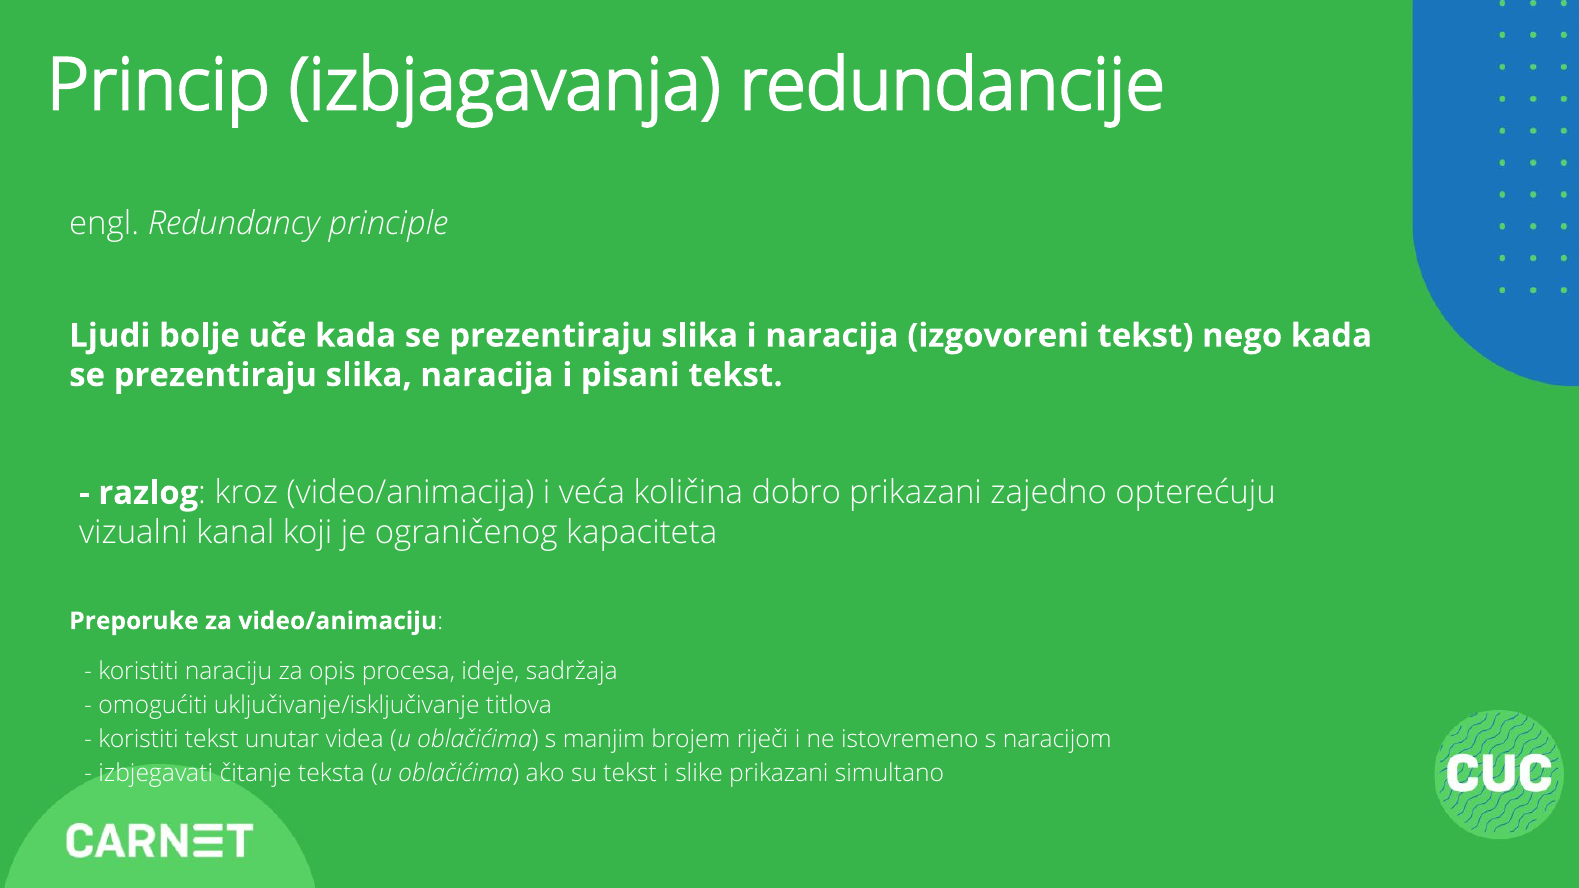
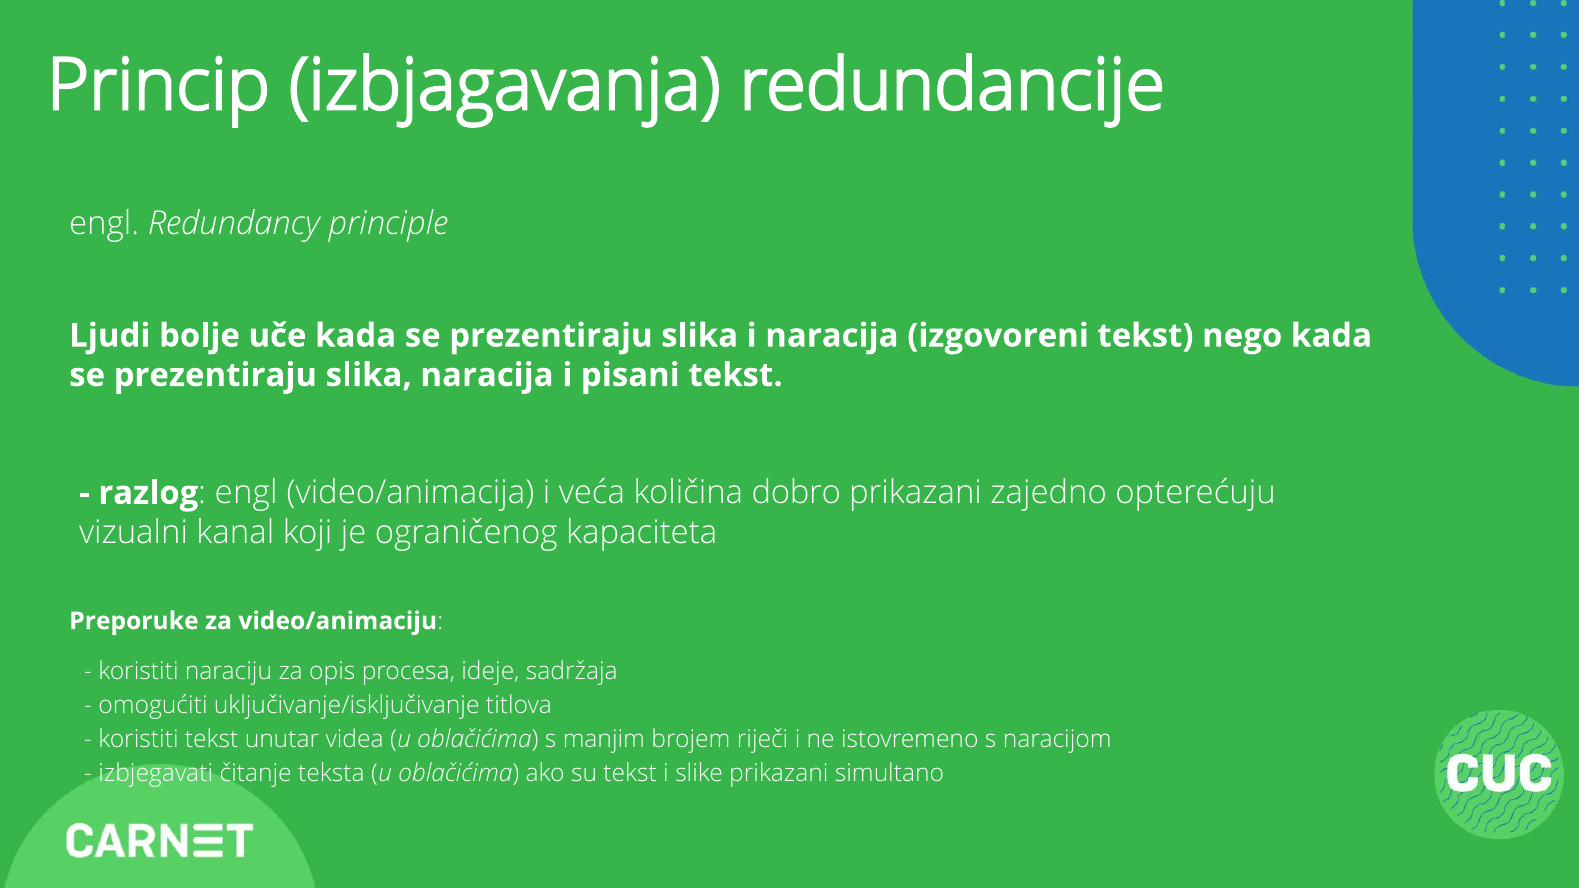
razlog kroz: kroz -> engl (246, 493)
